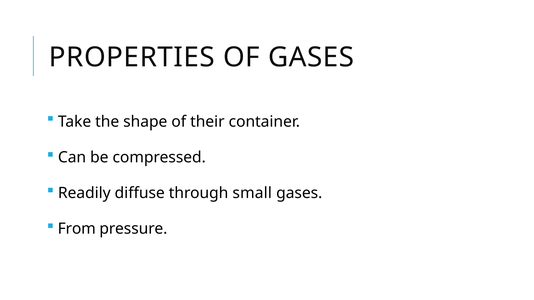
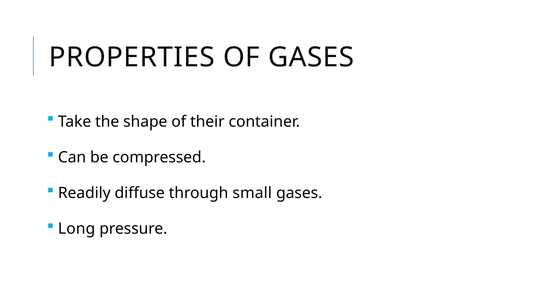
From: From -> Long (77, 229)
